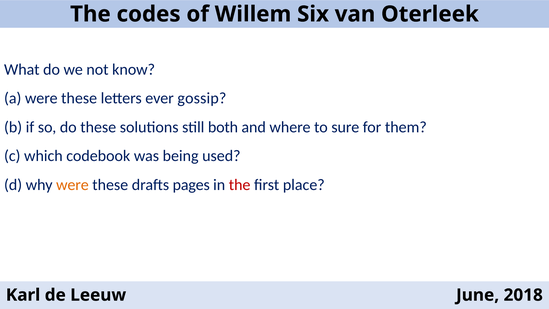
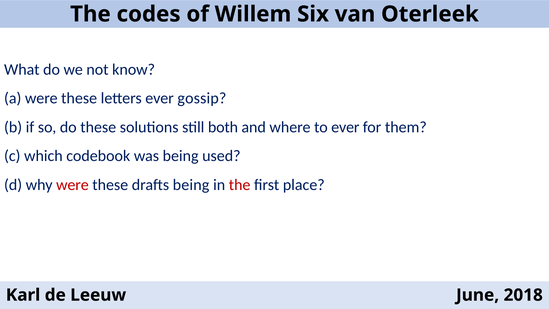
to sure: sure -> ever (345, 127)
were colour: orange -> red (72, 185)
drafts pages: pages -> being (191, 185)
